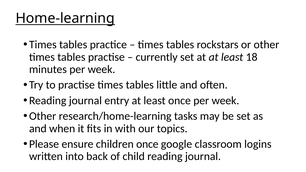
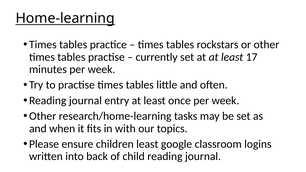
18: 18 -> 17 (252, 57)
children once: once -> least (147, 144)
